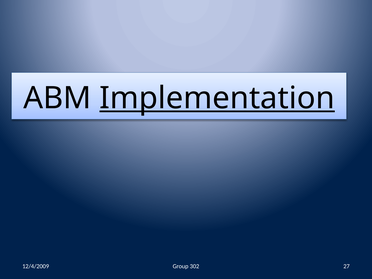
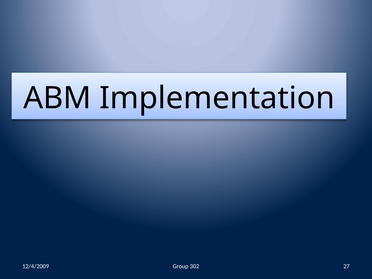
Implementation underline: present -> none (217, 98)
